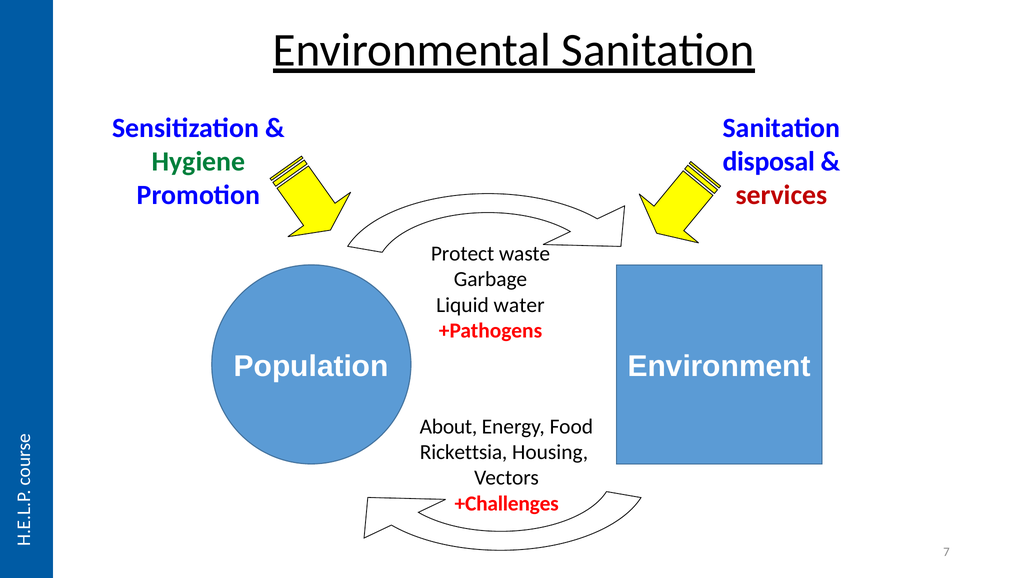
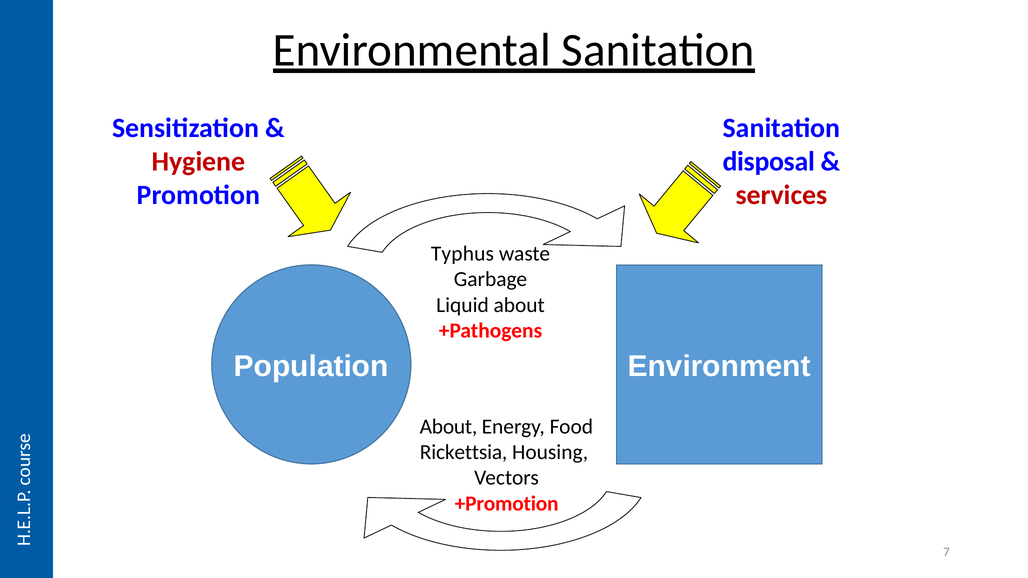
Hygiene colour: green -> red (199, 162)
Protect: Protect -> Typhus (462, 254)
Liquid water: water -> about (519, 305)
+Challenges: +Challenges -> +Promotion (507, 504)
